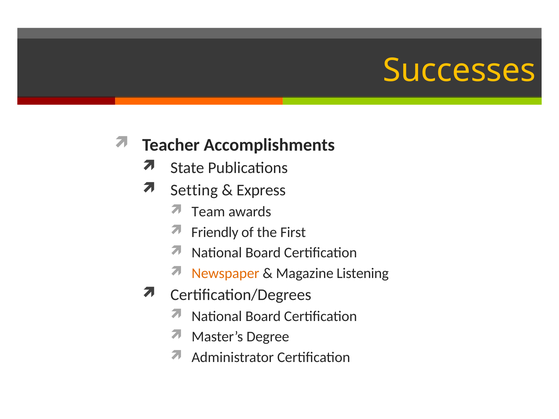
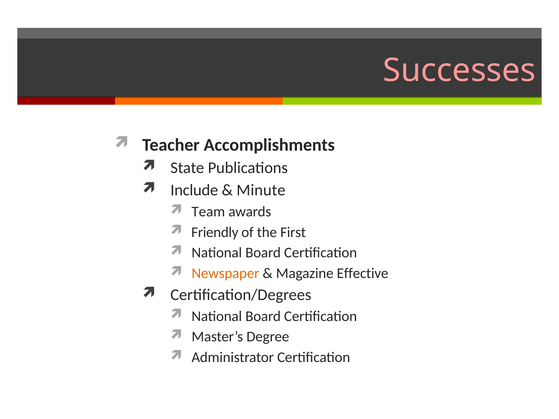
Successes colour: yellow -> pink (459, 70)
Setting: Setting -> Include (194, 190)
Express: Express -> Minute (261, 190)
Listening: Listening -> Effective (363, 274)
